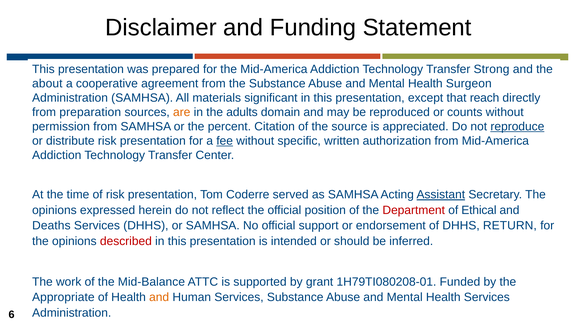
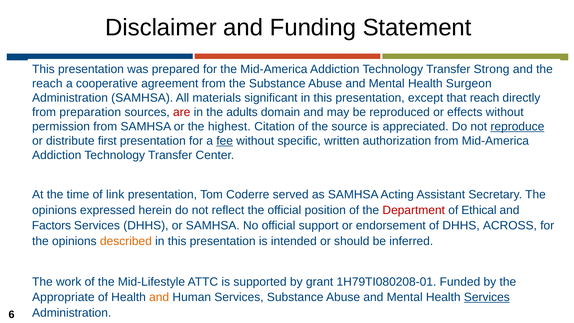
about: about -> reach (47, 83)
are colour: orange -> red (182, 112)
counts: counts -> effects (465, 112)
percent: percent -> highest (229, 126)
distribute risk: risk -> first (107, 141)
of risk: risk -> link (115, 195)
Assistant underline: present -> none (441, 195)
Deaths: Deaths -> Factors (51, 226)
RETURN: RETURN -> ACROSS (510, 226)
described colour: red -> orange (126, 241)
Mid-Balance: Mid-Balance -> Mid-Lifestyle (151, 282)
Services underline: none -> present (487, 297)
